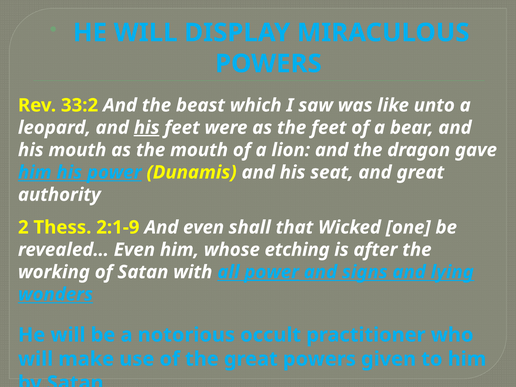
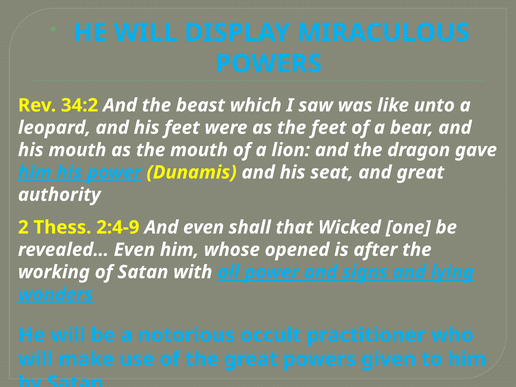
33:2: 33:2 -> 34:2 (80, 105)
his underline: present -> none (147, 128)
2:1-9: 2:1-9 -> 2:4-9 (118, 227)
etching: etching -> opened (297, 250)
